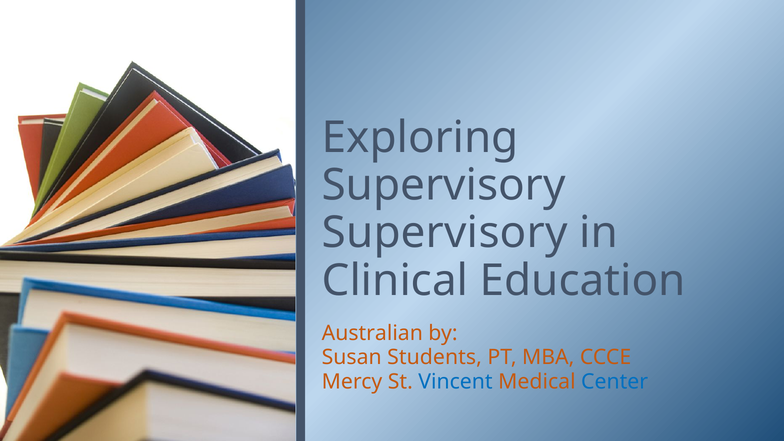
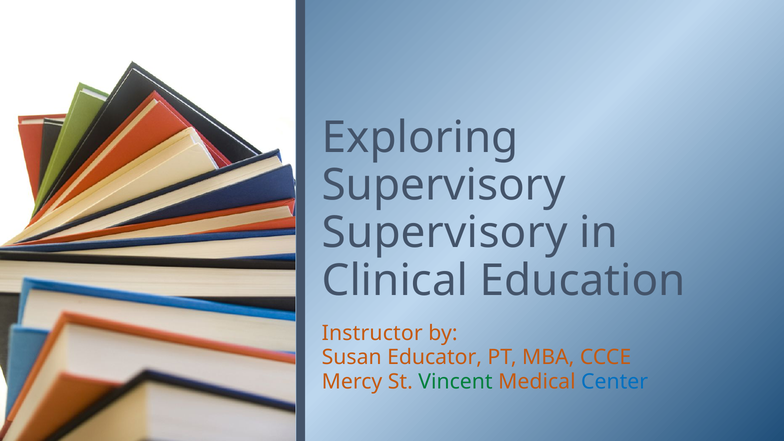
Australian: Australian -> Instructor (372, 333)
Students: Students -> Educator (435, 357)
Vincent colour: blue -> green (455, 382)
